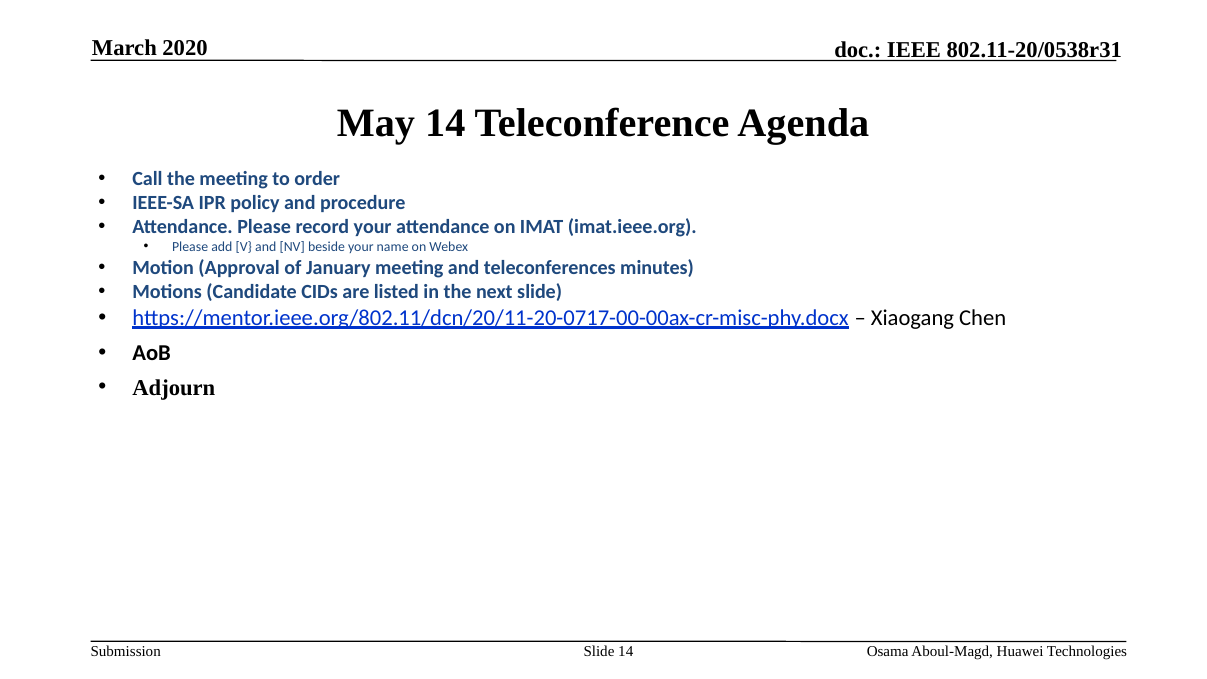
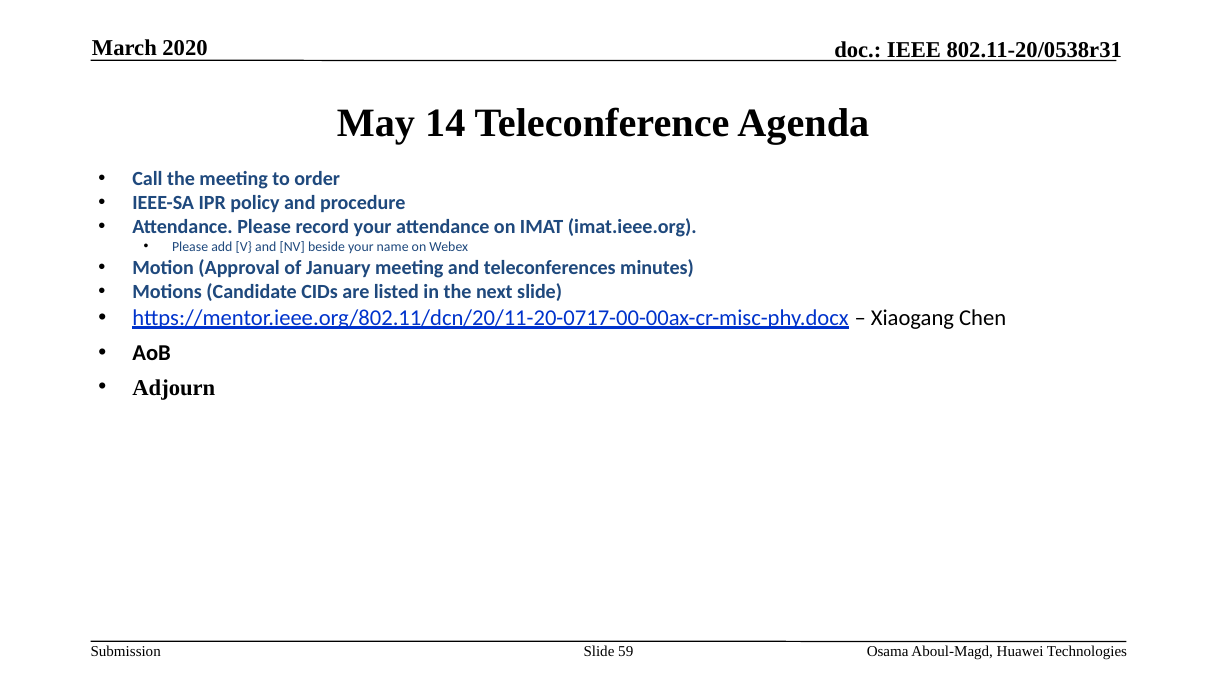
Slide 14: 14 -> 59 (626, 651)
